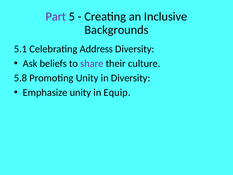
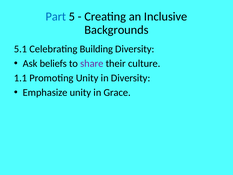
Part colour: purple -> blue (56, 17)
Address: Address -> Building (96, 49)
5.8: 5.8 -> 1.1 (21, 78)
Equip: Equip -> Grace (117, 92)
